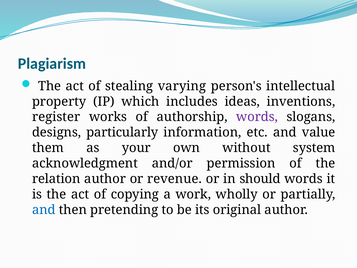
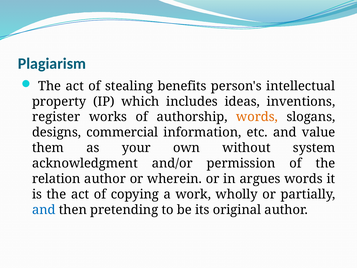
varying: varying -> benefits (182, 86)
words colour: purple -> orange (257, 117)
particularly: particularly -> commercial (122, 132)
revenue: revenue -> wherein (175, 179)
should: should -> argues (260, 179)
